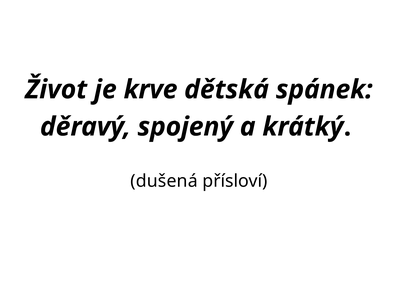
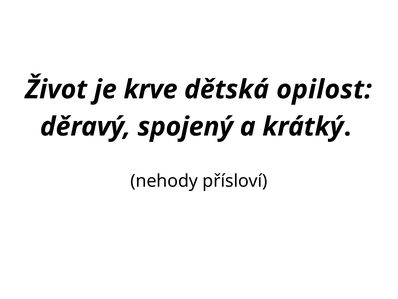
spánek: spánek -> opilost (324, 89)
dušená: dušená -> nehody (164, 181)
